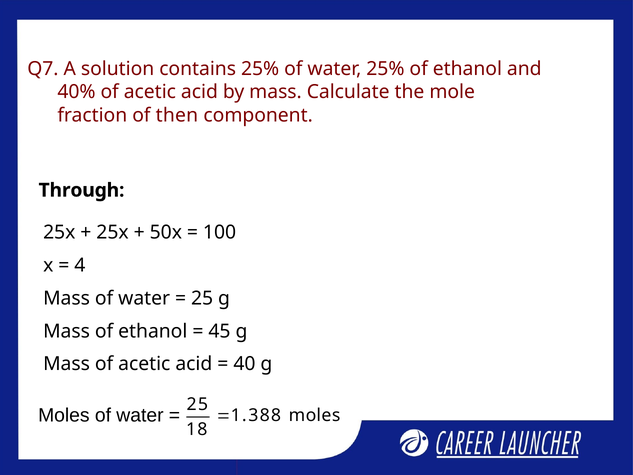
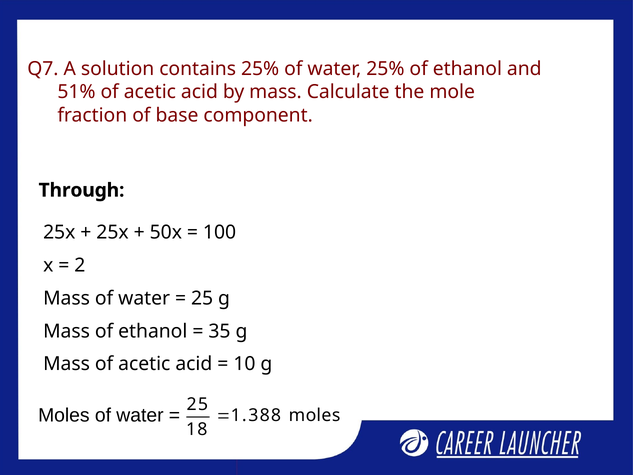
40%: 40% -> 51% (76, 92)
then: then -> base (177, 115)
4: 4 -> 2 (80, 265)
45: 45 -> 35 (219, 331)
40: 40 -> 10 (244, 364)
